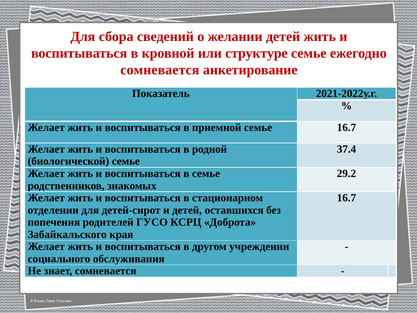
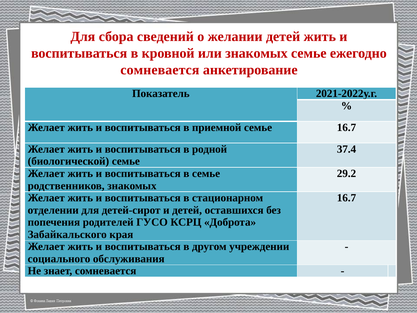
или структуре: структуре -> знакомых (256, 53)
